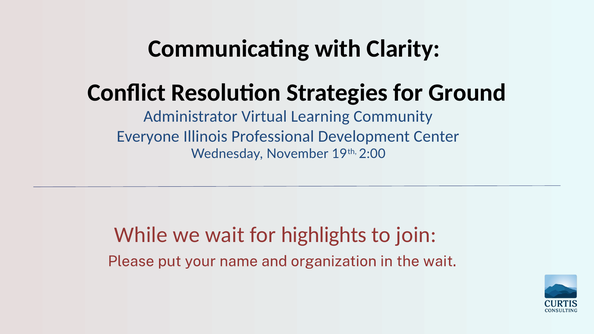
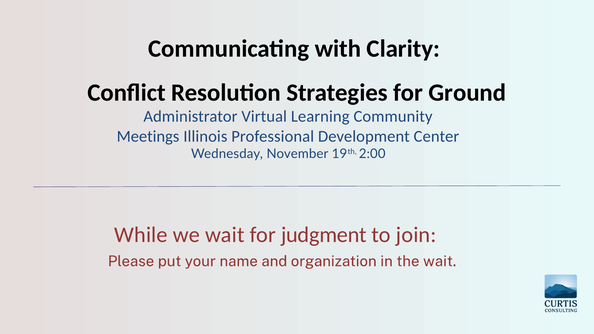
Everyone: Everyone -> Meetings (148, 136)
highlights: highlights -> judgment (324, 235)
